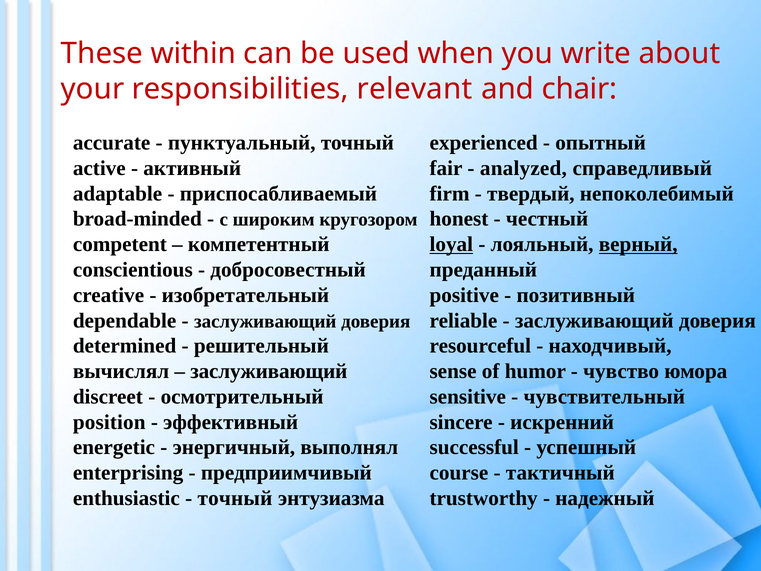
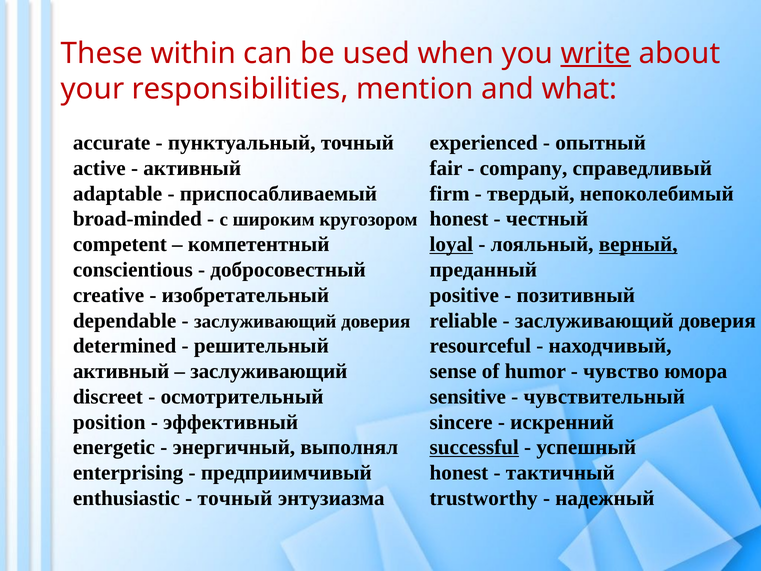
write underline: none -> present (596, 53)
relevant: relevant -> mention (415, 89)
chair: chair -> what (579, 89)
analyzed: analyzed -> company (523, 168)
вычислял: вычислял -> активный (121, 371)
successful underline: none -> present (474, 447)
course: course -> honest (459, 473)
